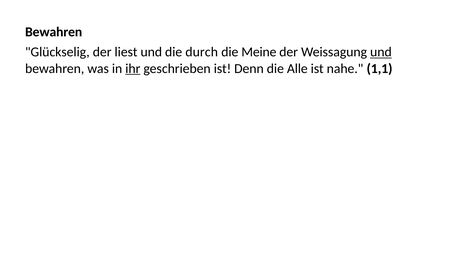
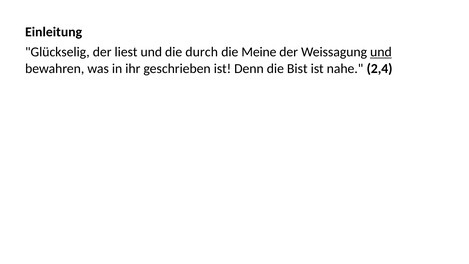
Bewahren: Bewahren -> Einleitung (54, 32)
ihr underline: present -> none (133, 68)
Alle: Alle -> Bist (297, 68)
1,1: 1,1 -> 2,4 (380, 68)
